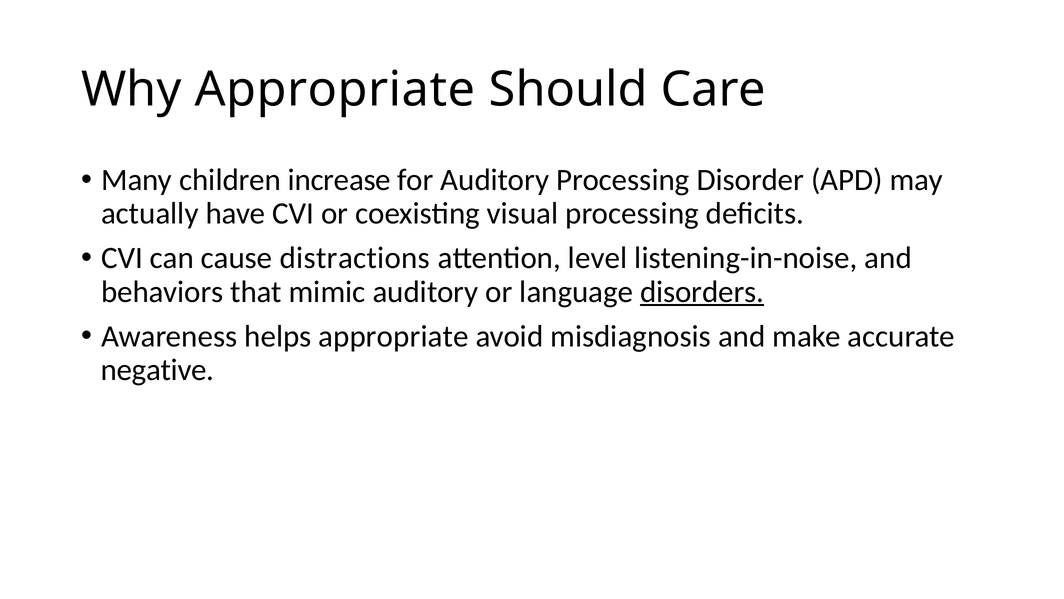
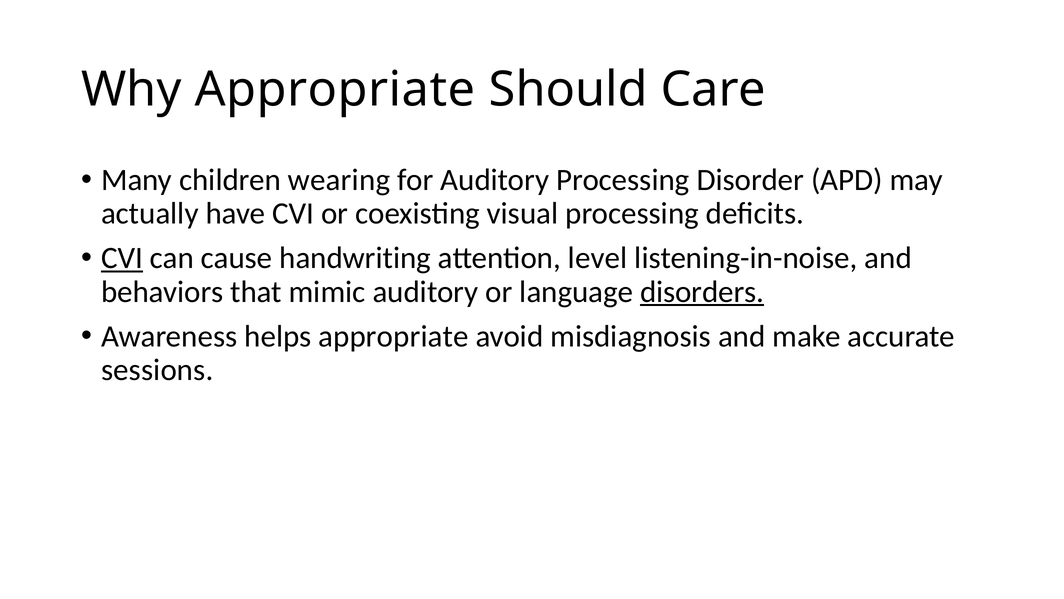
increase: increase -> wearing (339, 180)
CVI underline: none -> present (122, 258)
distractions: distractions -> handwriting (355, 258)
negative: negative -> sessions (157, 370)
